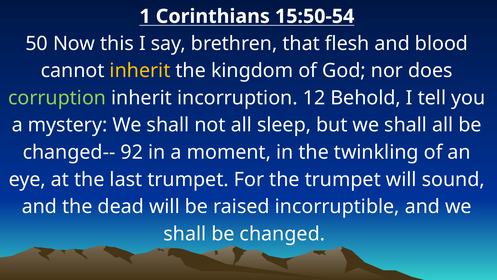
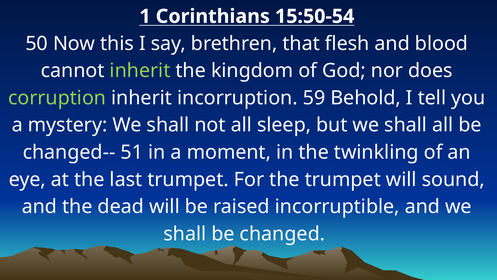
inherit colour: yellow -> light green (140, 71)
12: 12 -> 59 (314, 98)
92: 92 -> 51 (132, 152)
